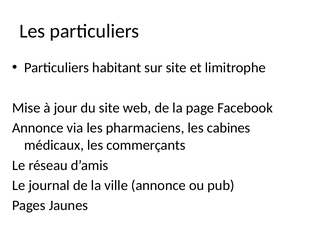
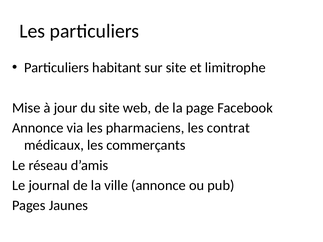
cabines: cabines -> contrat (228, 128)
